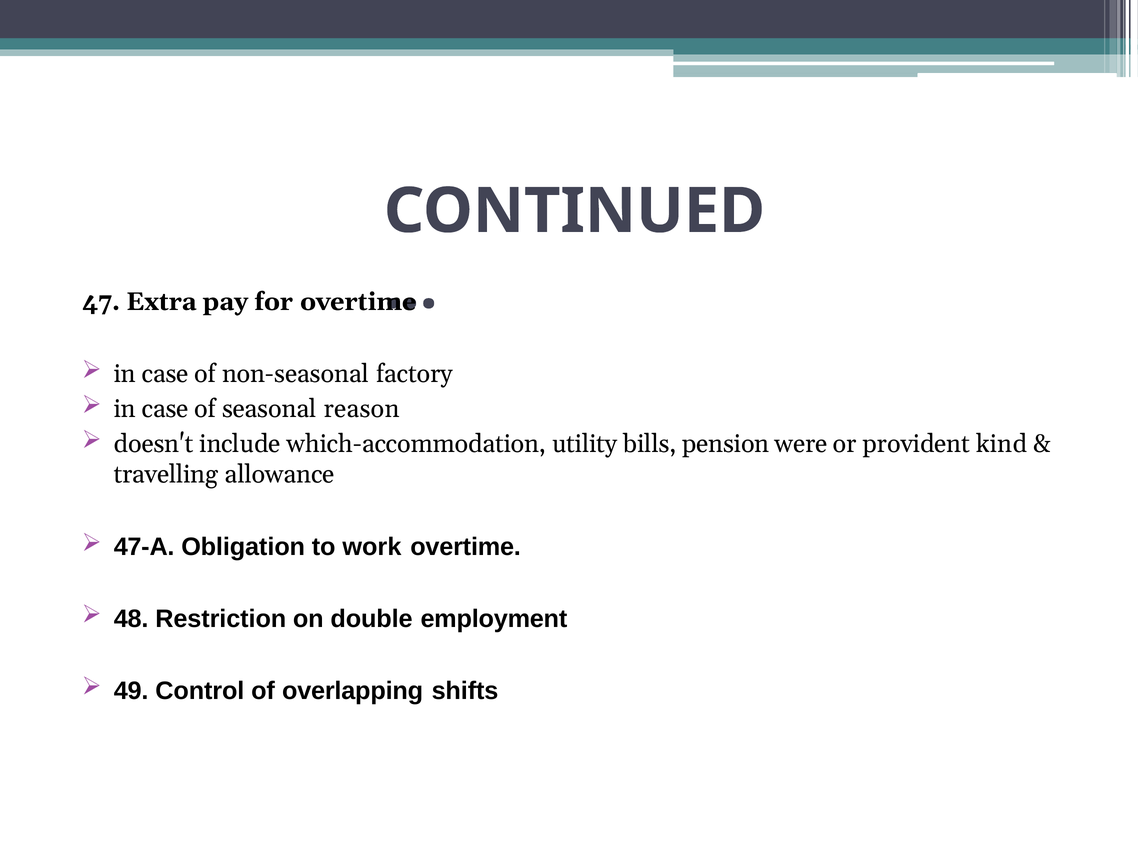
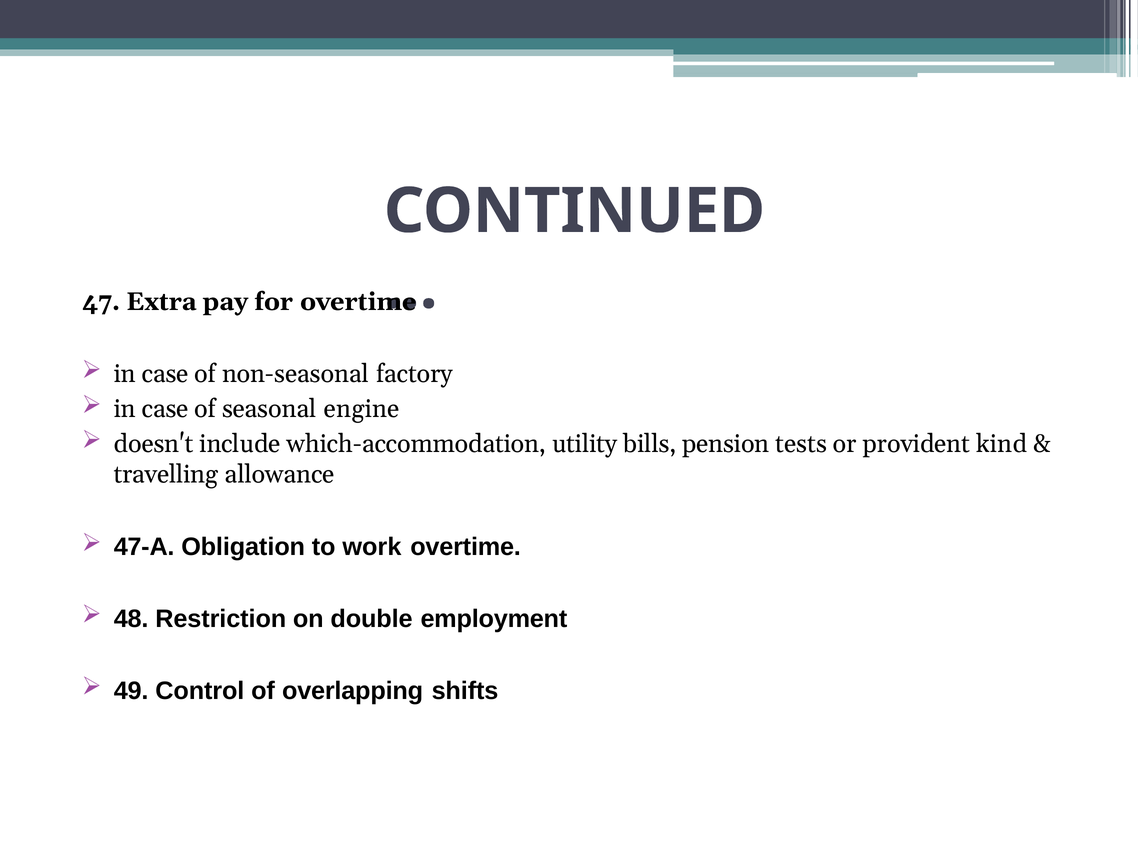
reason: reason -> engine (362, 409)
were: were -> tests (801, 444)
